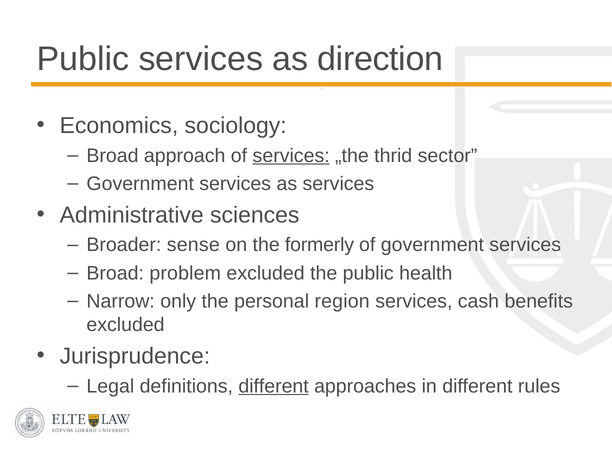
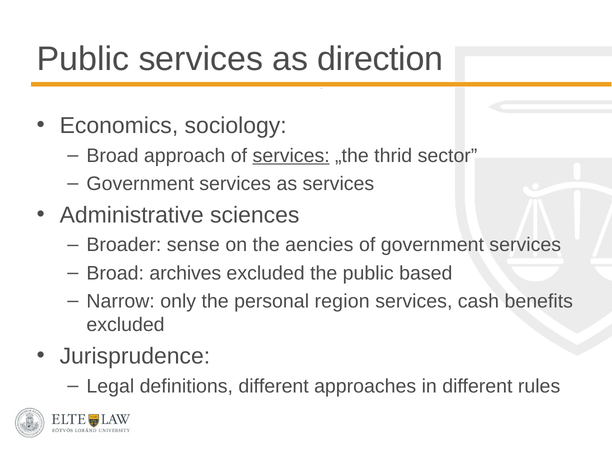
formerly: formerly -> aencies (319, 245)
problem: problem -> archives (185, 273)
health: health -> based (426, 273)
different underline: present -> none (274, 386)
